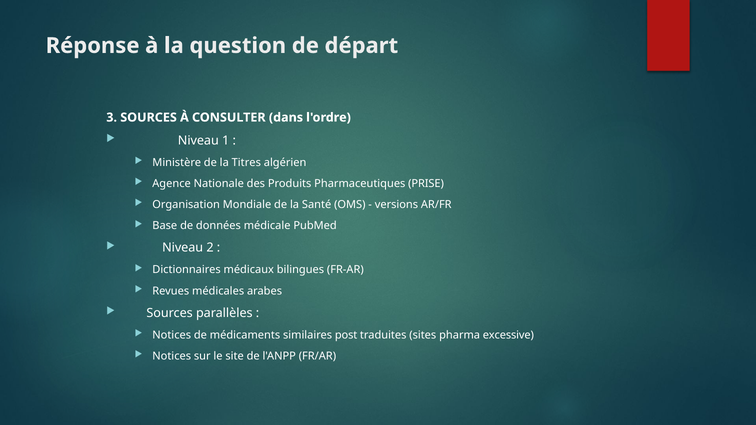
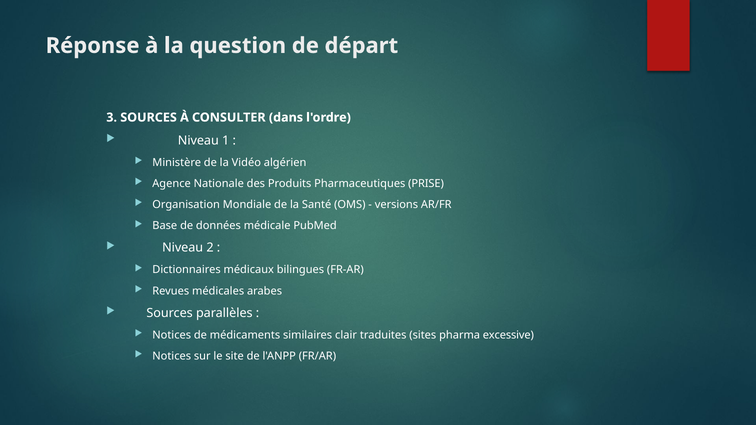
Titres: Titres -> Vidéo (246, 162)
post: post -> clair (346, 335)
